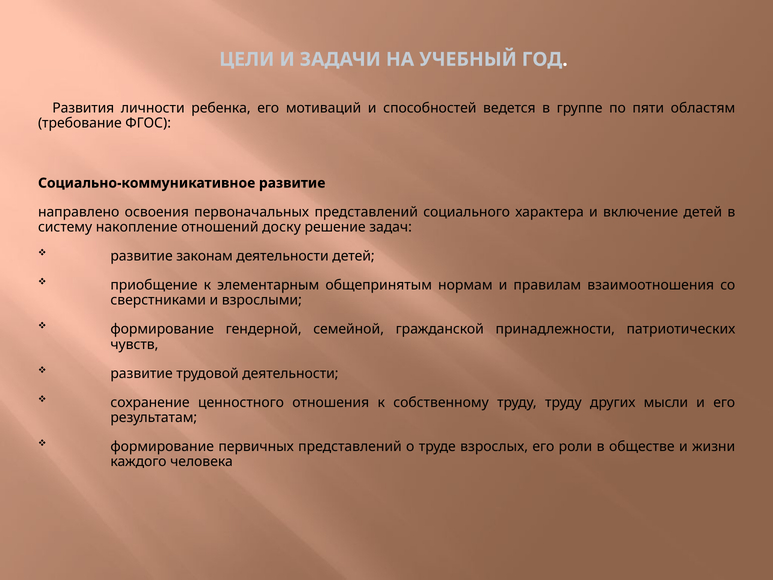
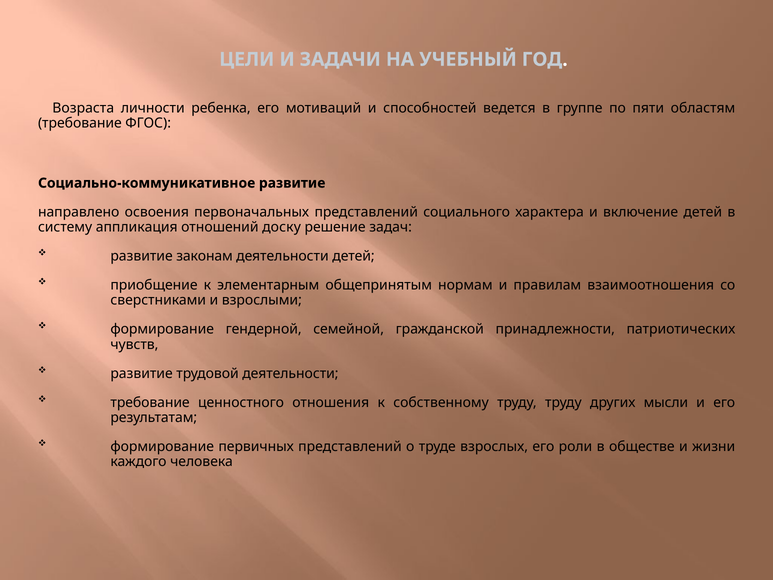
Развития: Развития -> Возраста (83, 108)
накопление: накопление -> аппликация (137, 227)
сохранение: сохранение -> требование (150, 402)
